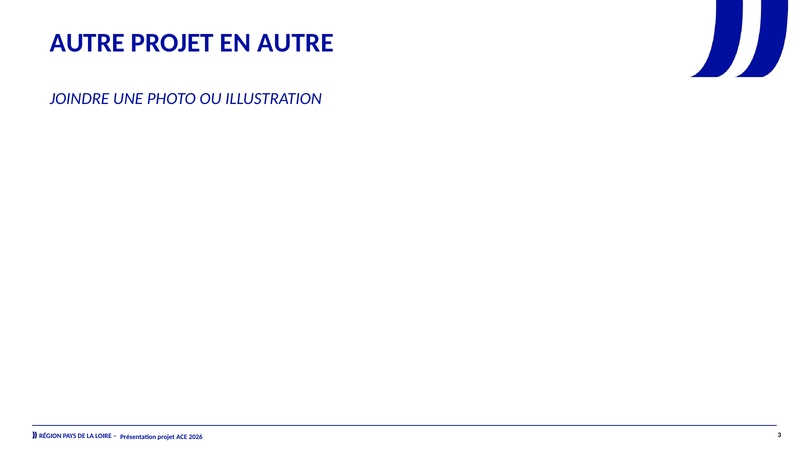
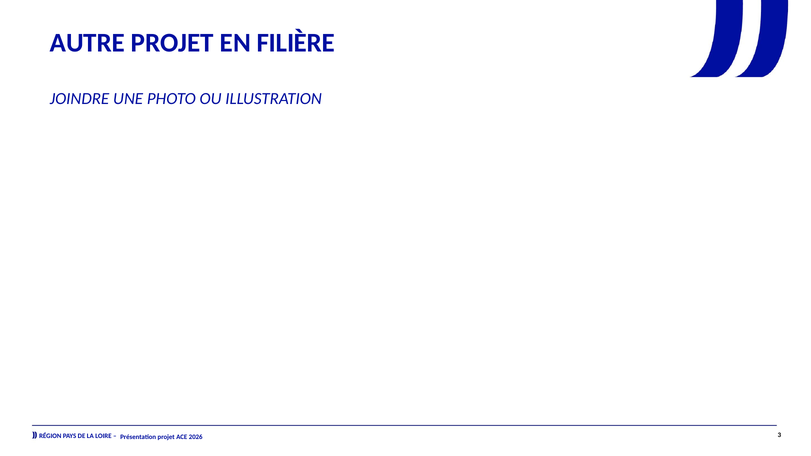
EN AUTRE: AUTRE -> FILIÈRE (296, 43)
